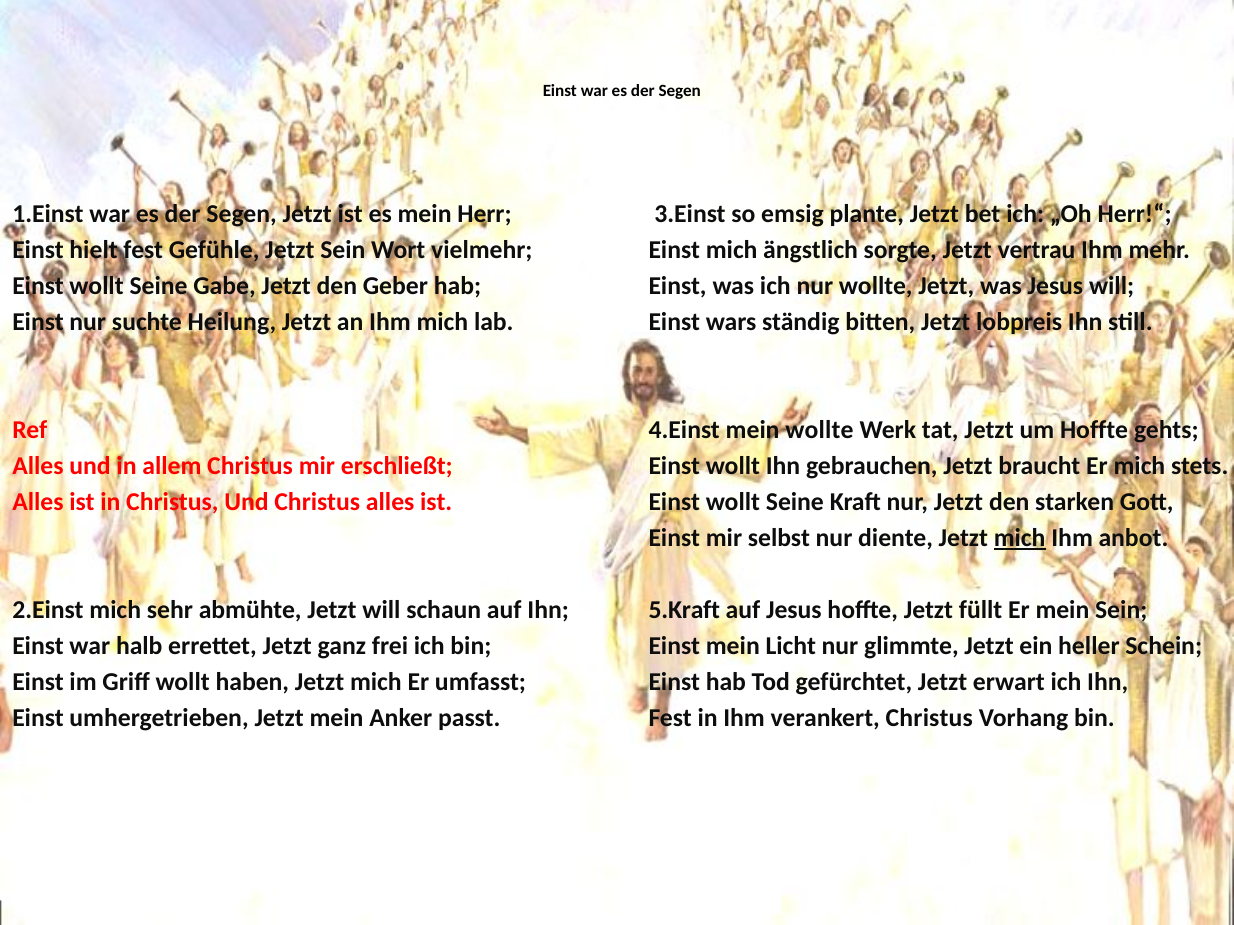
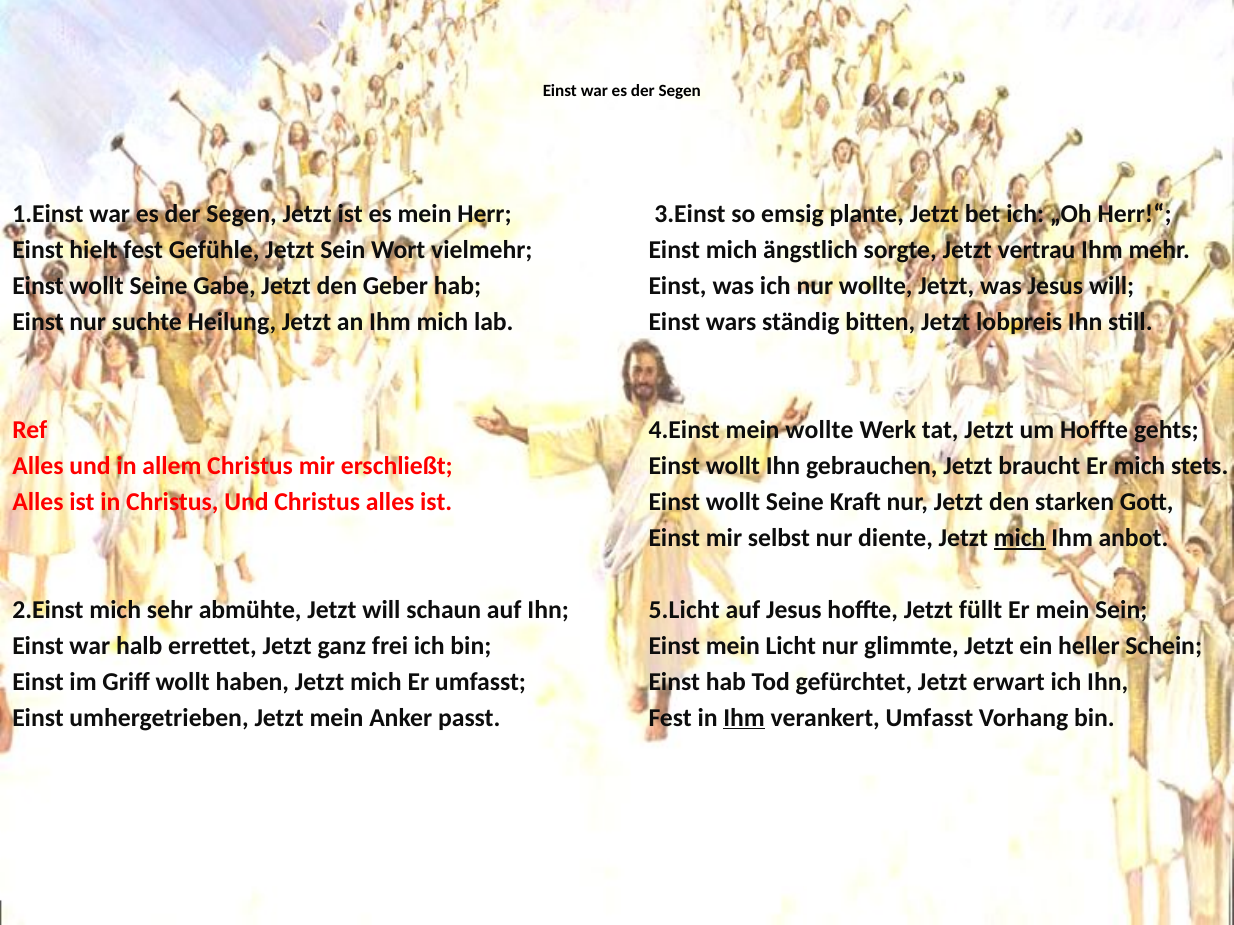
5.Kraft: 5.Kraft -> 5.Licht (684, 610)
Ihm underline: none -> present (744, 718)
verankert Christus: Christus -> Umfasst (929, 718)
